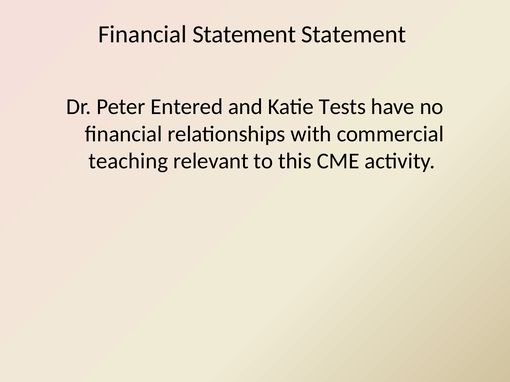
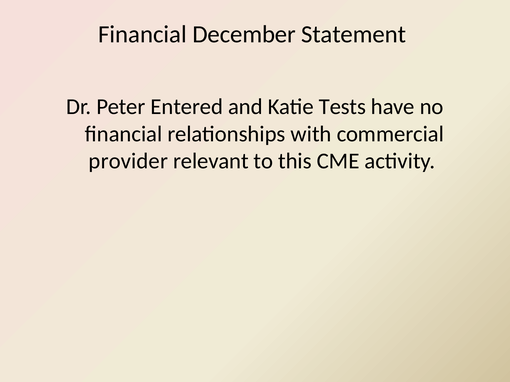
Financial Statement: Statement -> December (244, 34)
teaching: teaching -> provider (128, 161)
